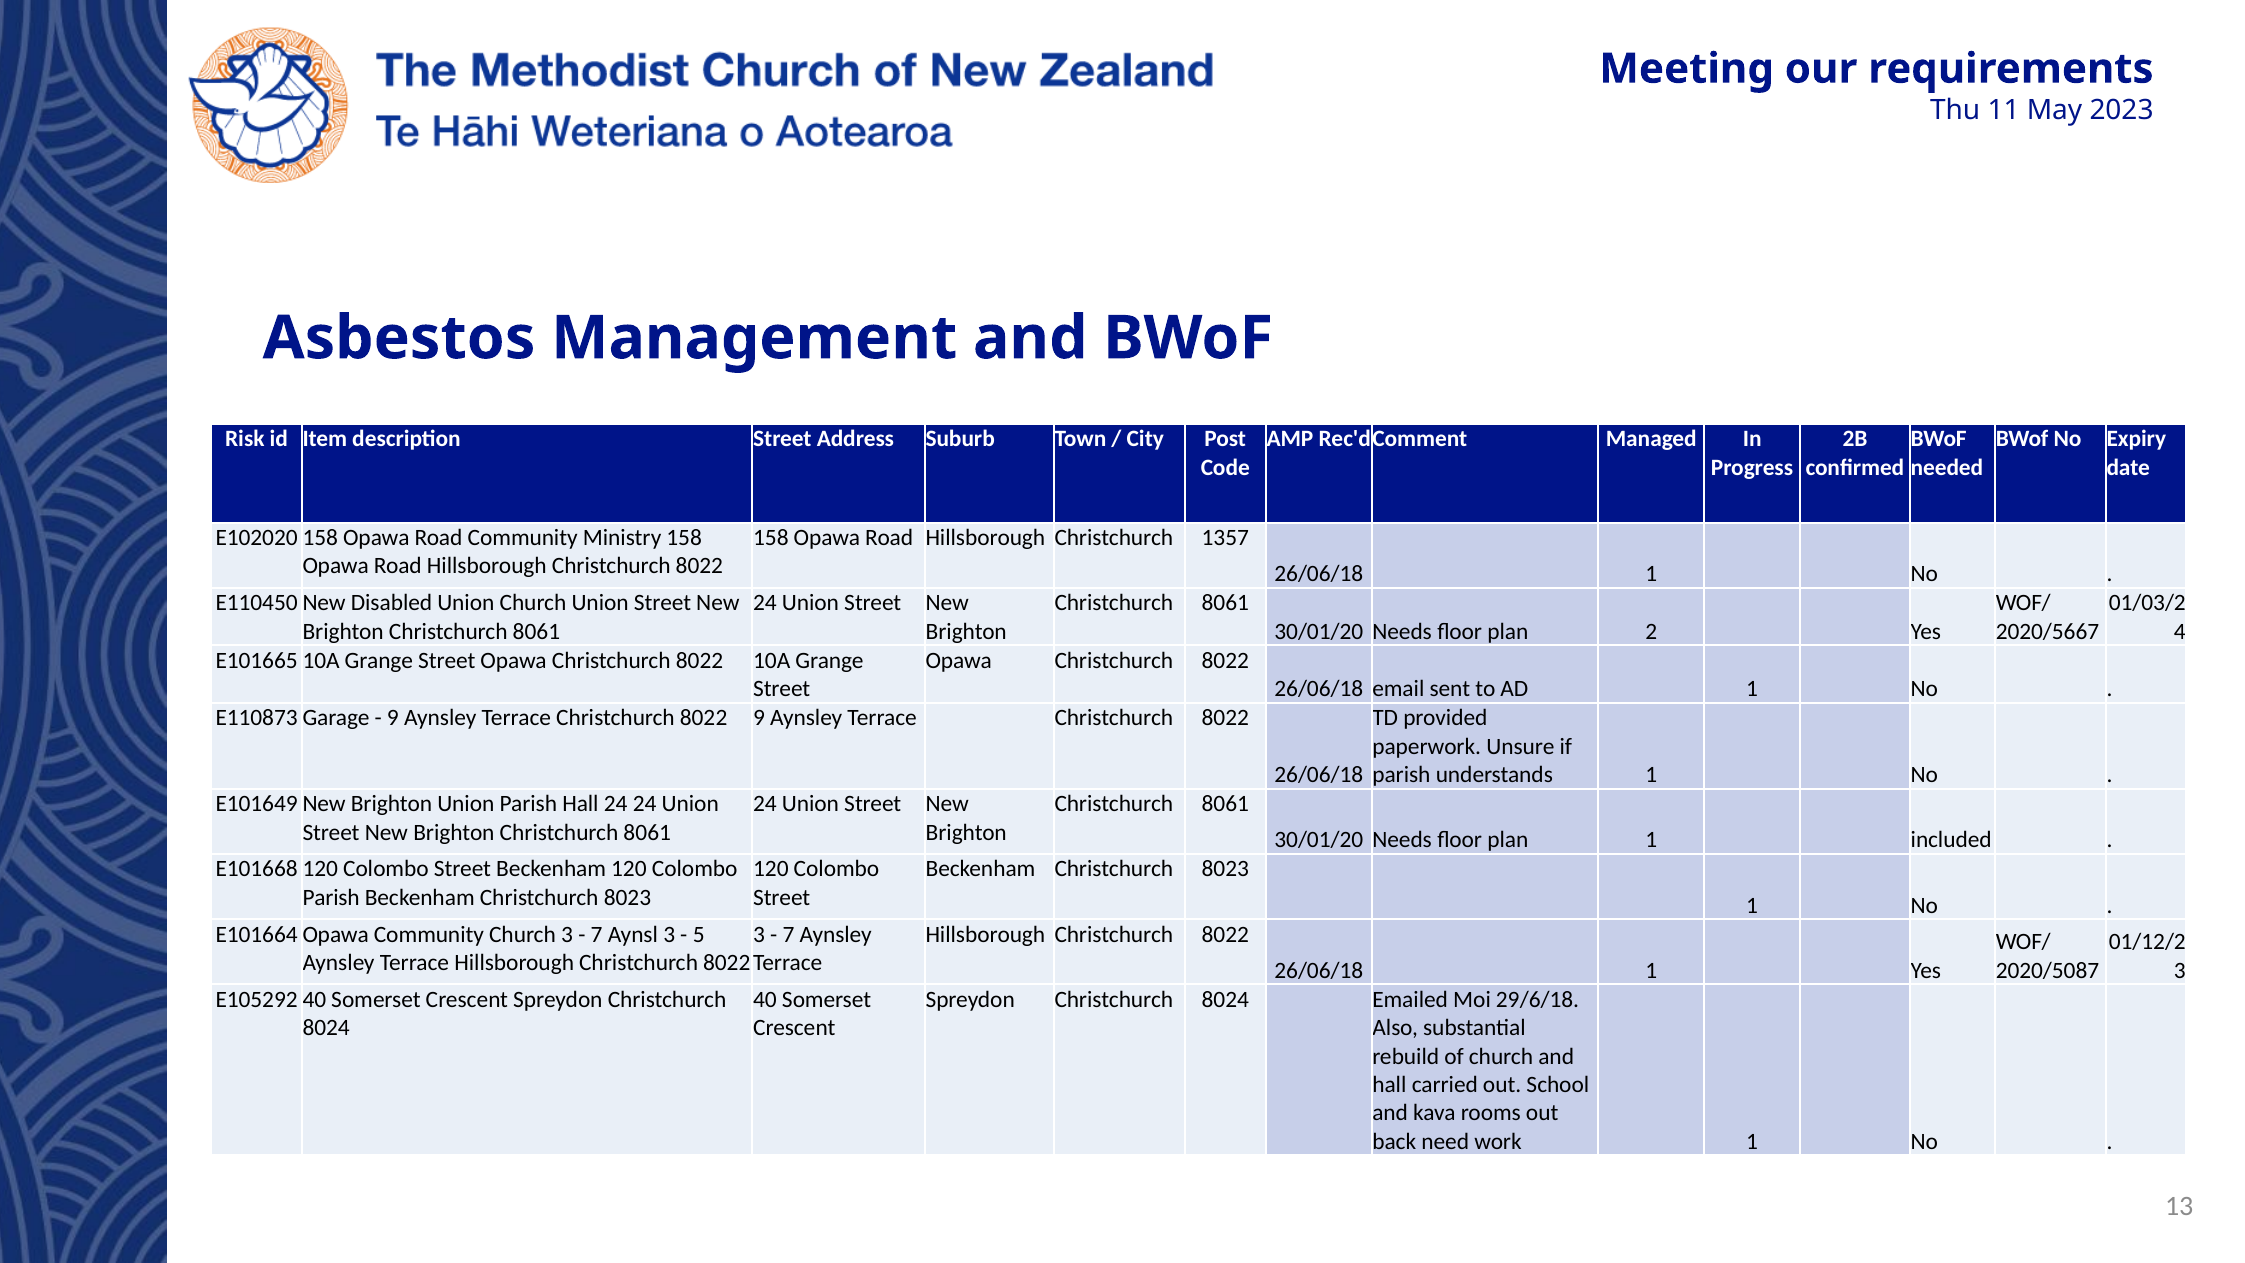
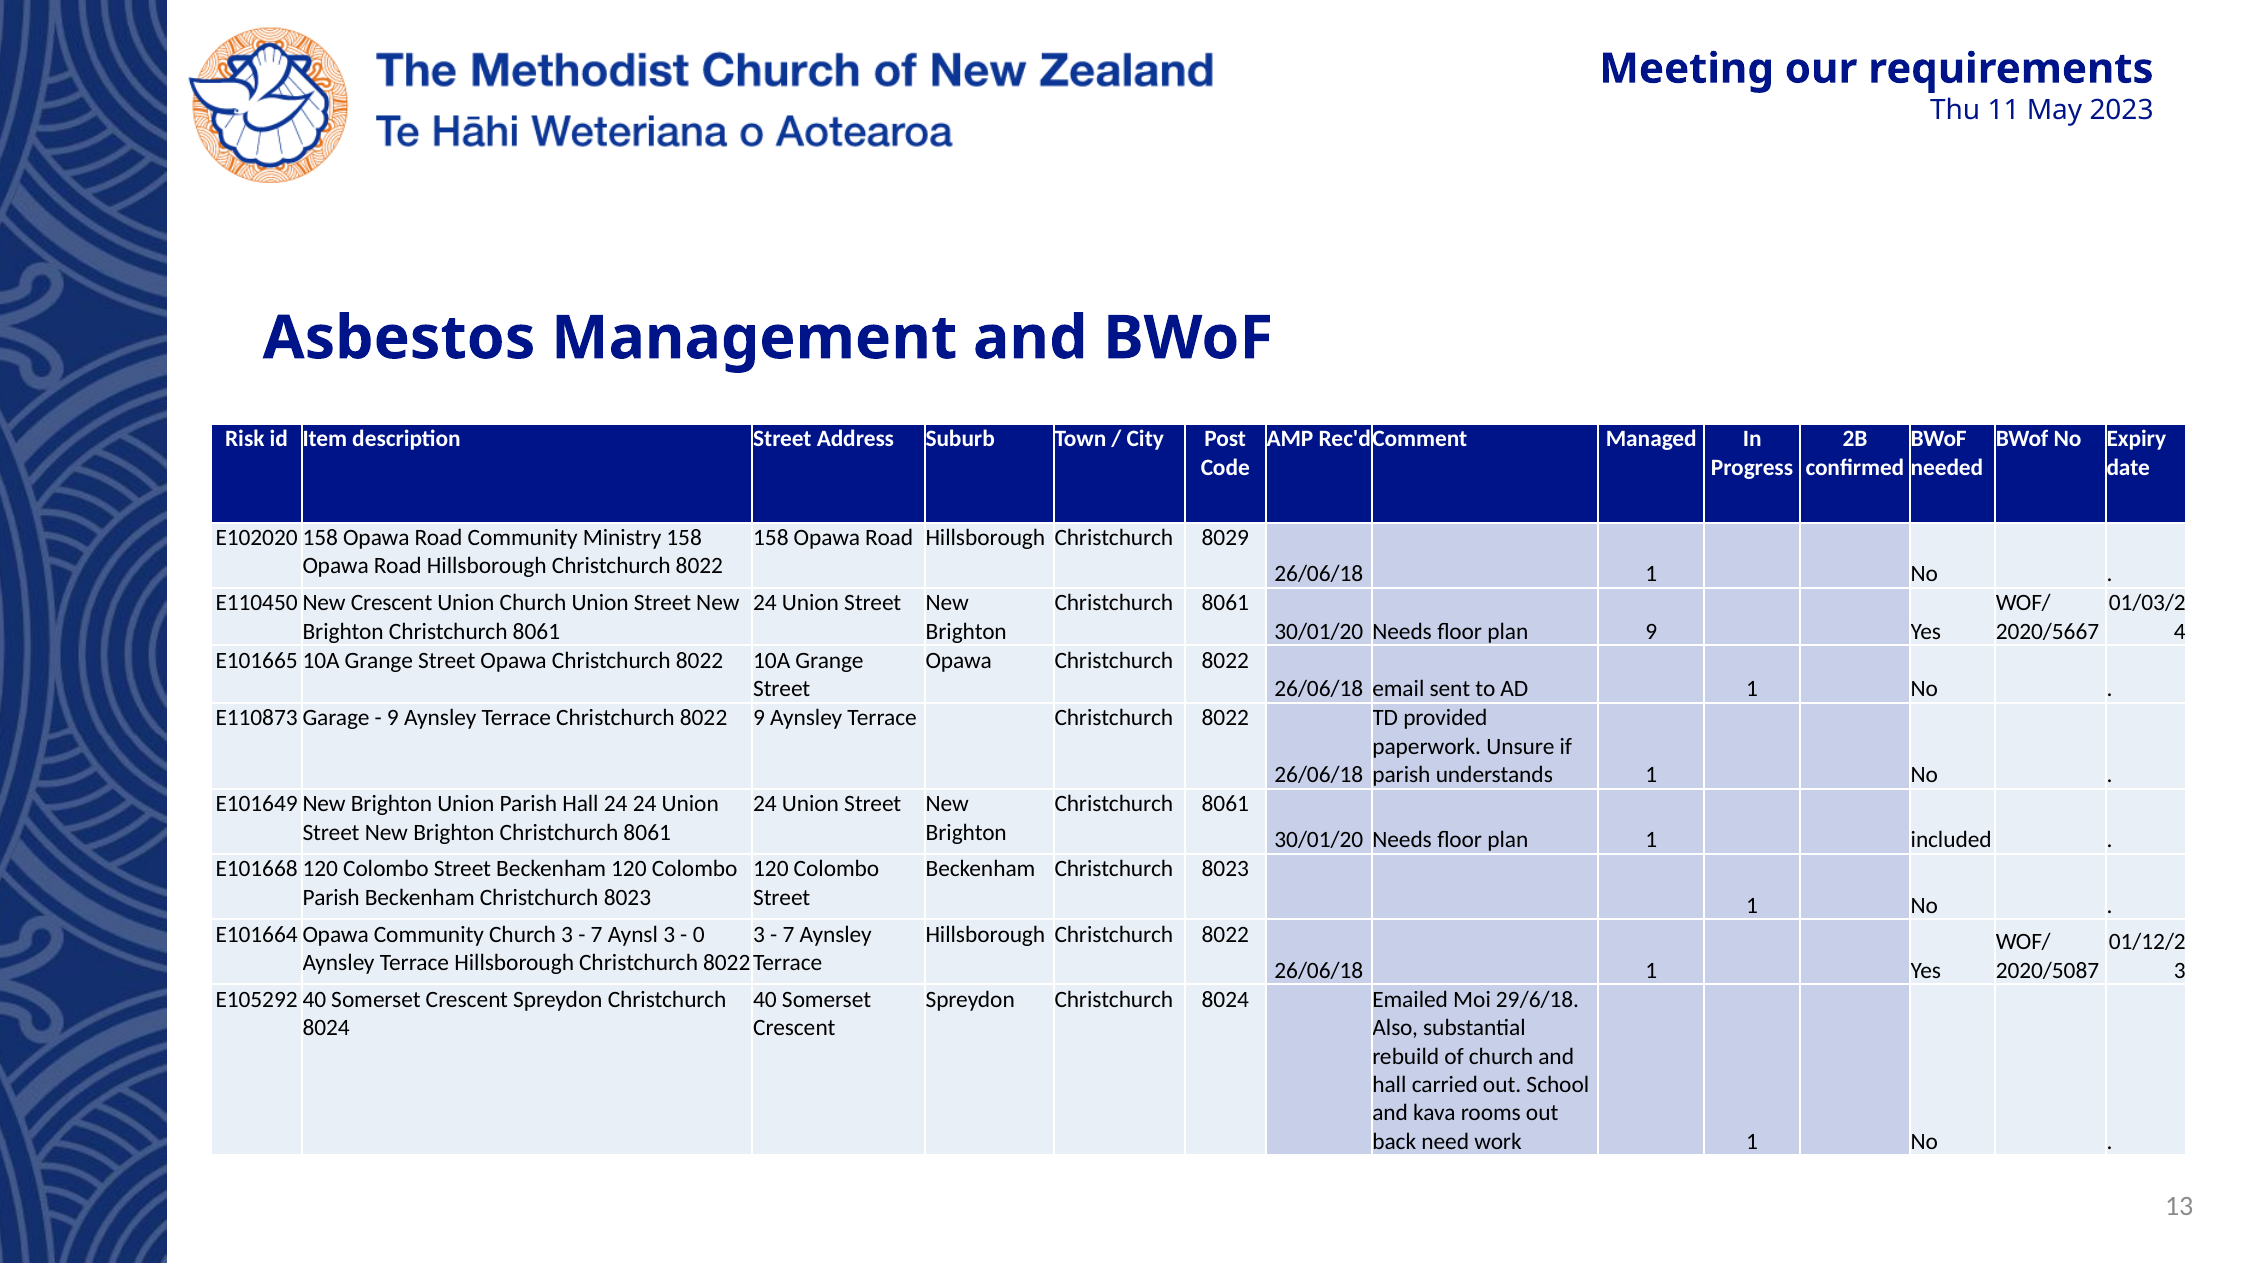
1357: 1357 -> 8029 (1225, 538)
Disabled: Disabled -> Crescent (392, 603)
plan 2: 2 -> 9 (1651, 631)
5: 5 -> 0 (699, 934)
